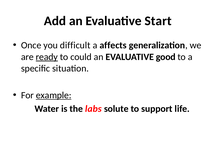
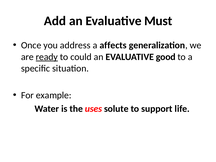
Start: Start -> Must (158, 21)
difficult: difficult -> address (75, 45)
example underline: present -> none (54, 95)
labs: labs -> uses (93, 109)
